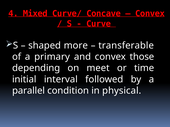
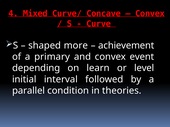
transferable: transferable -> achievement (126, 46)
those: those -> event (142, 57)
meet: meet -> learn (98, 68)
time: time -> level (144, 68)
physical: physical -> theories (122, 91)
